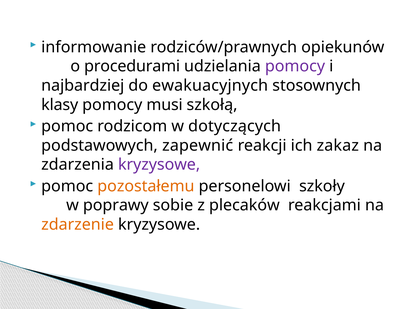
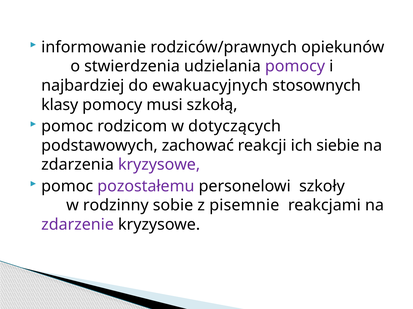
procedurami: procedurami -> stwierdzenia (132, 67)
zapewnić: zapewnić -> zachować (198, 146)
zakaz: zakaz -> siebie (338, 146)
pozostałemu colour: orange -> purple (146, 187)
poprawy: poprawy -> rodzinny (116, 206)
plecaków: plecaków -> pisemnie (244, 206)
zdarzenie colour: orange -> purple (78, 225)
